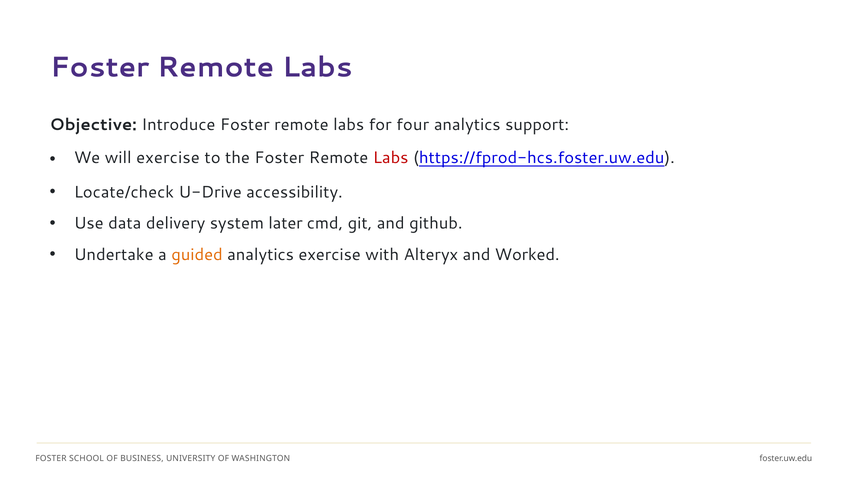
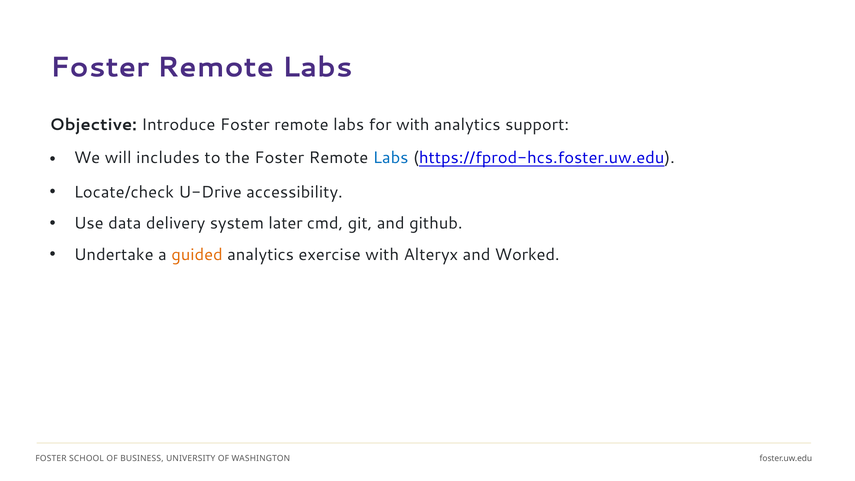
for four: four -> with (413, 125)
will exercise: exercise -> includes (168, 158)
Labs colour: red -> blue (391, 158)
